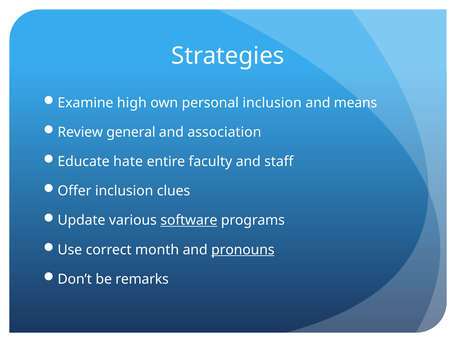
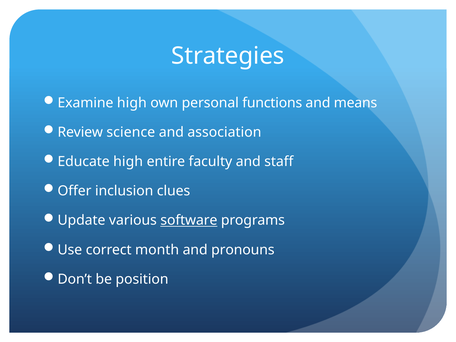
personal inclusion: inclusion -> functions (272, 103)
general: general -> science (131, 132)
Educate hate: hate -> high (128, 162)
pronouns underline: present -> none (243, 250)
remarks: remarks -> position (142, 279)
